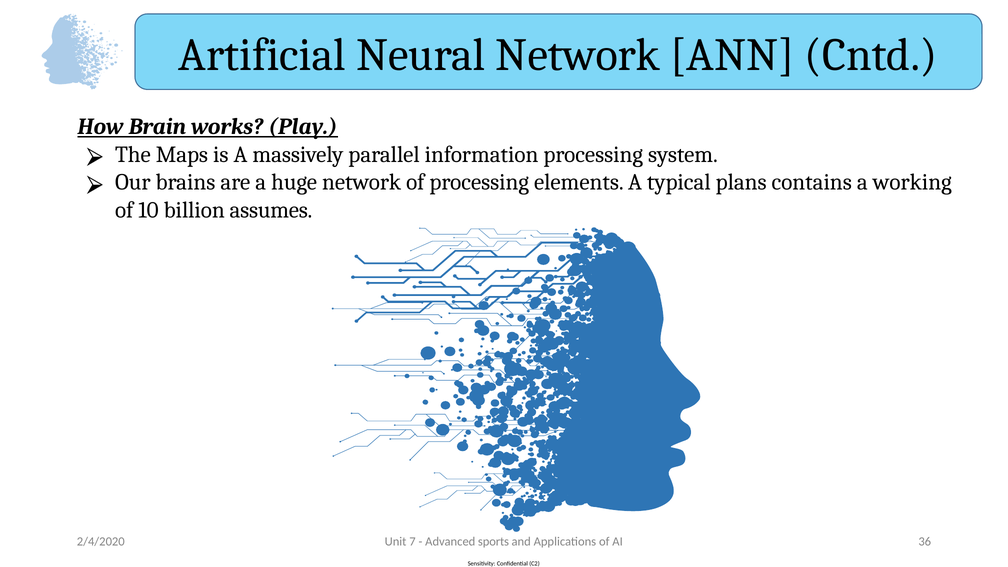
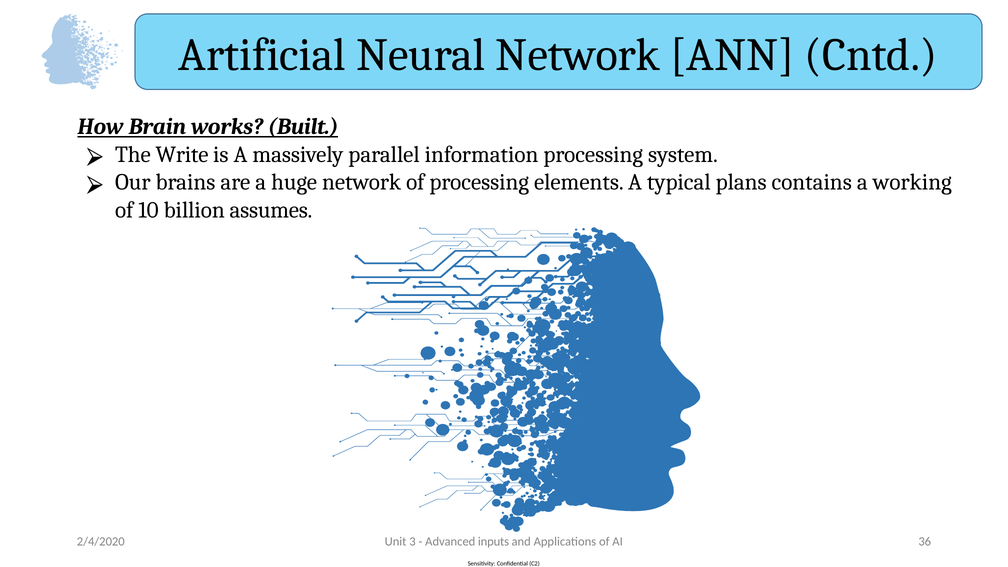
Play: Play -> Built (303, 127)
Maps: Maps -> Write (182, 155)
7: 7 -> 3 (412, 541)
sports: sports -> inputs (494, 541)
